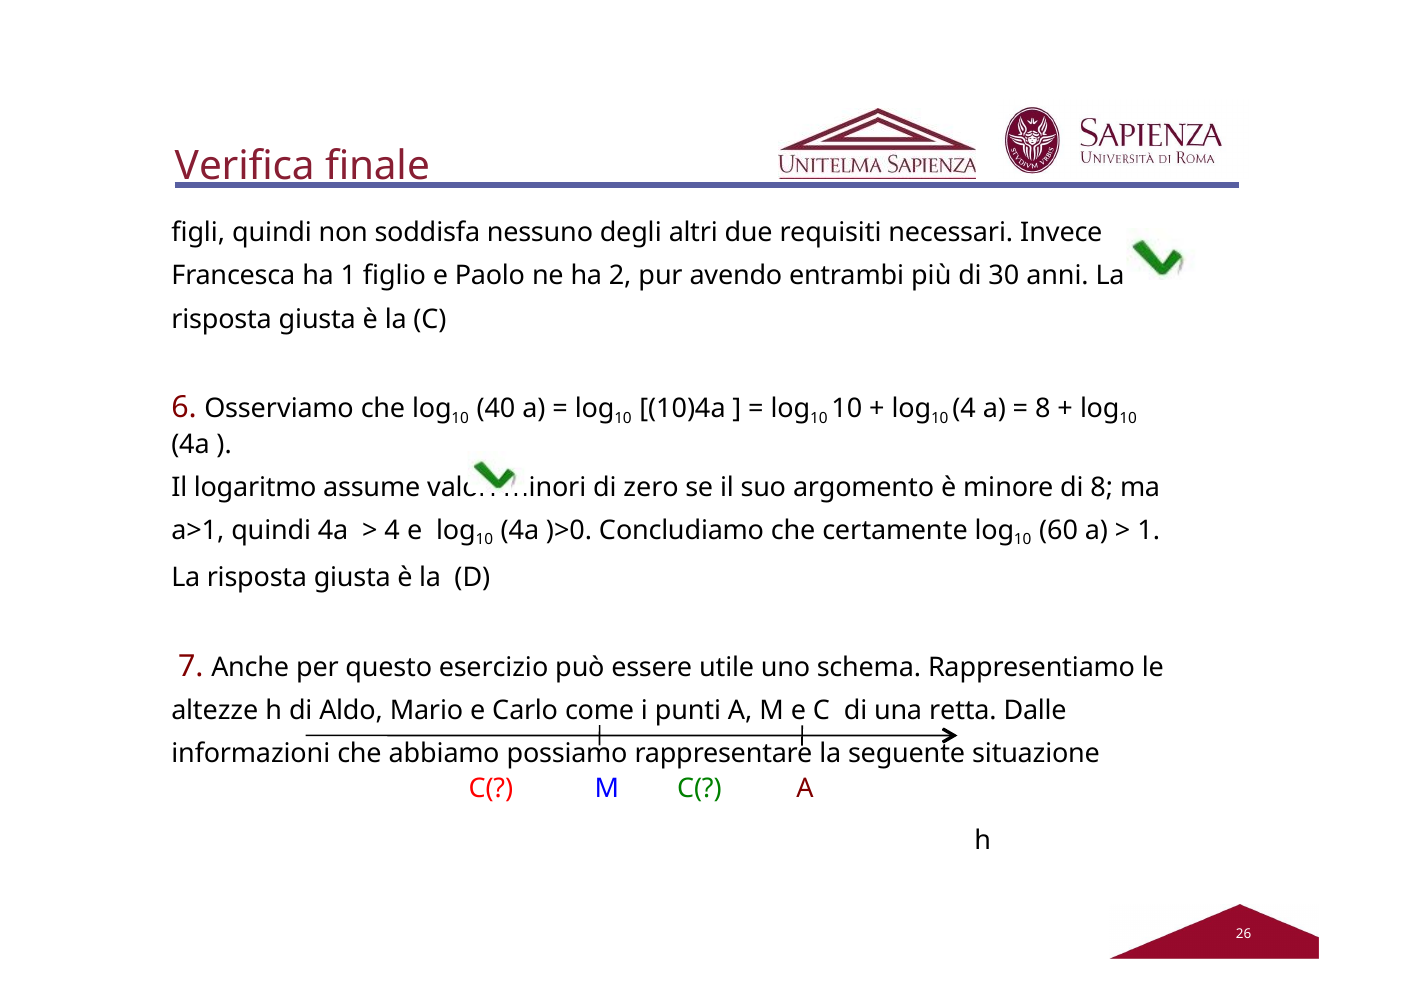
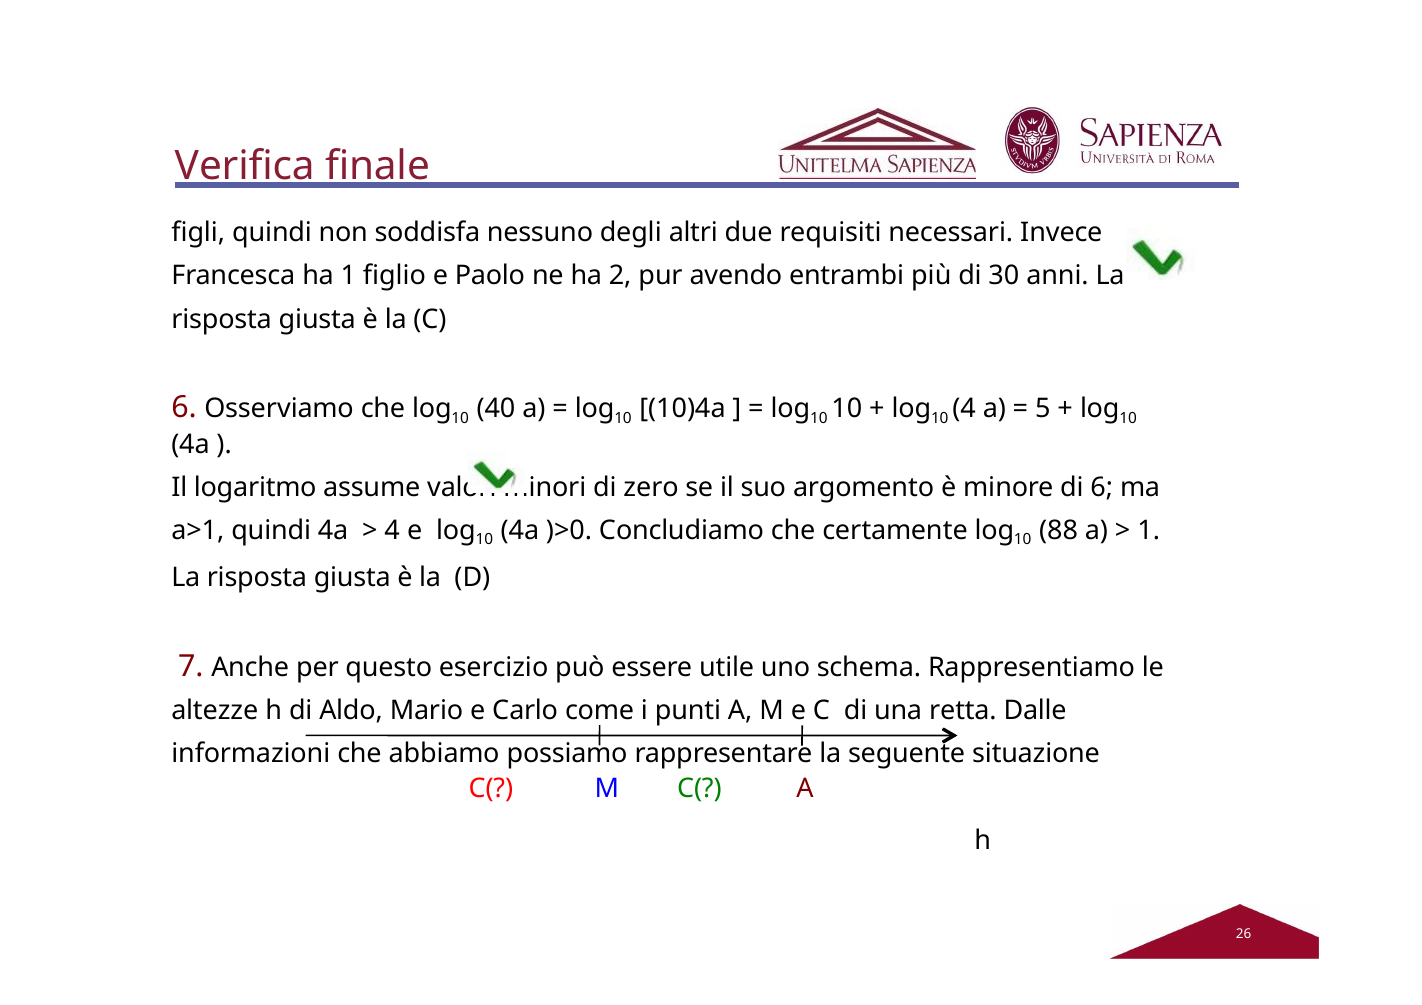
8: 8 -> 5 (1043, 409)
di 8: 8 -> 6 (1102, 487)
60: 60 -> 88 (1059, 530)
